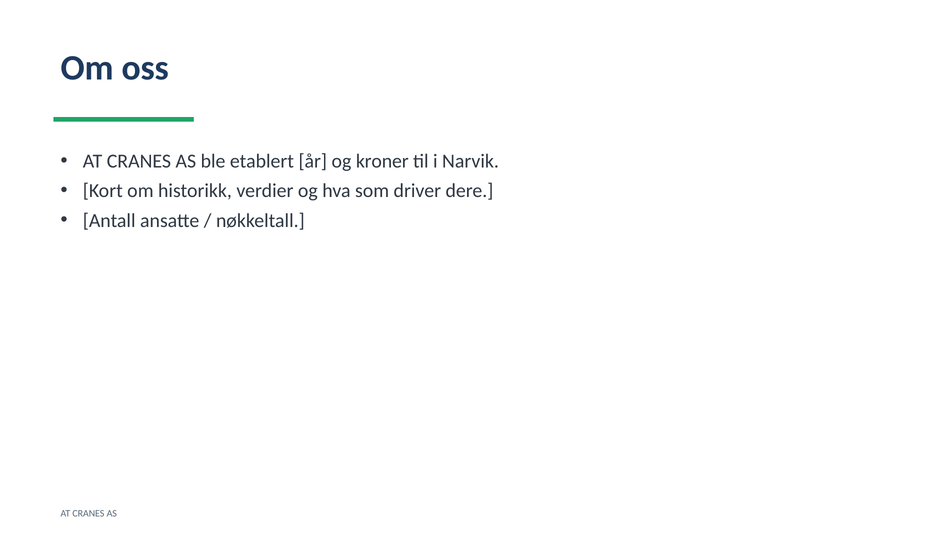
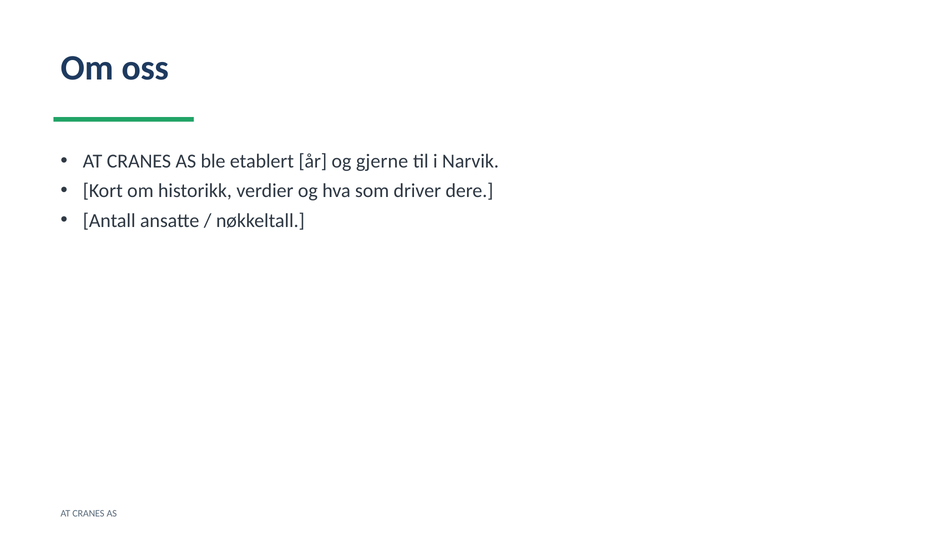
kroner: kroner -> gjerne (382, 161)
